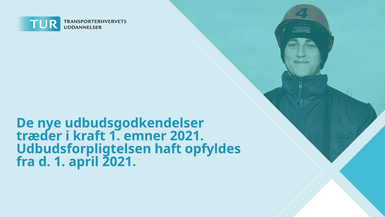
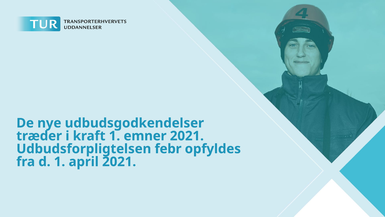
haft: haft -> febr (168, 149)
